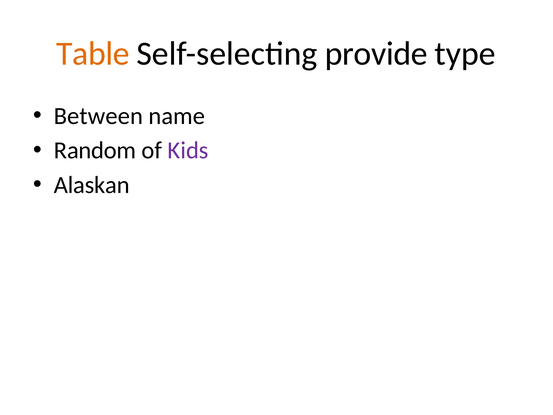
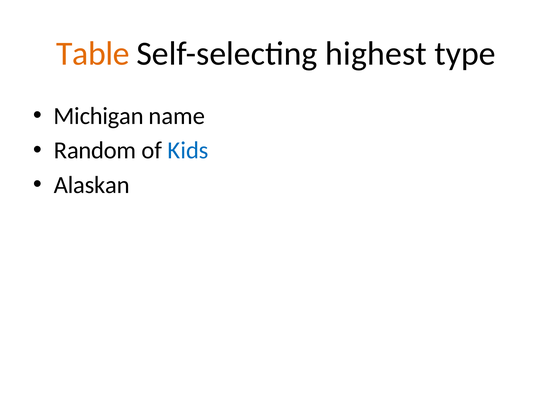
provide: provide -> highest (376, 54)
Between: Between -> Michigan (99, 116)
Kids colour: purple -> blue (188, 150)
